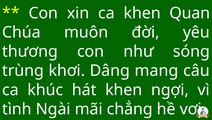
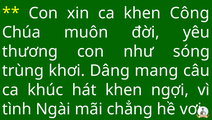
Quan: Quan -> Công (190, 13)
